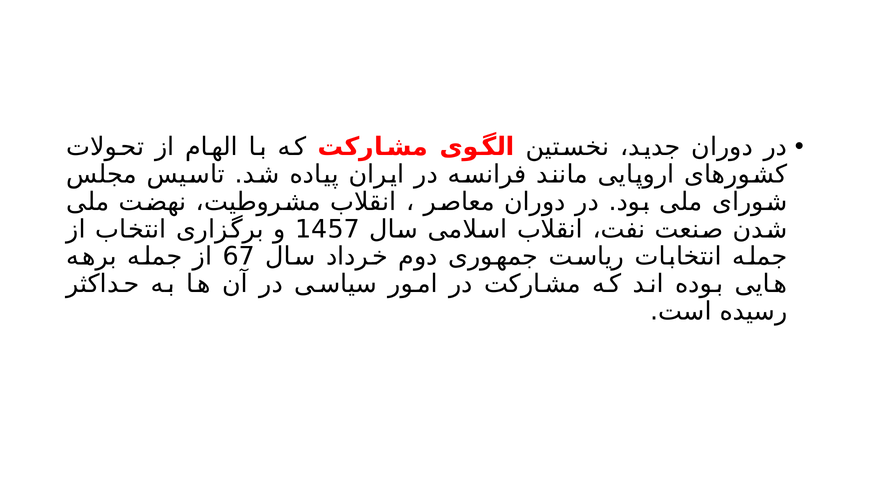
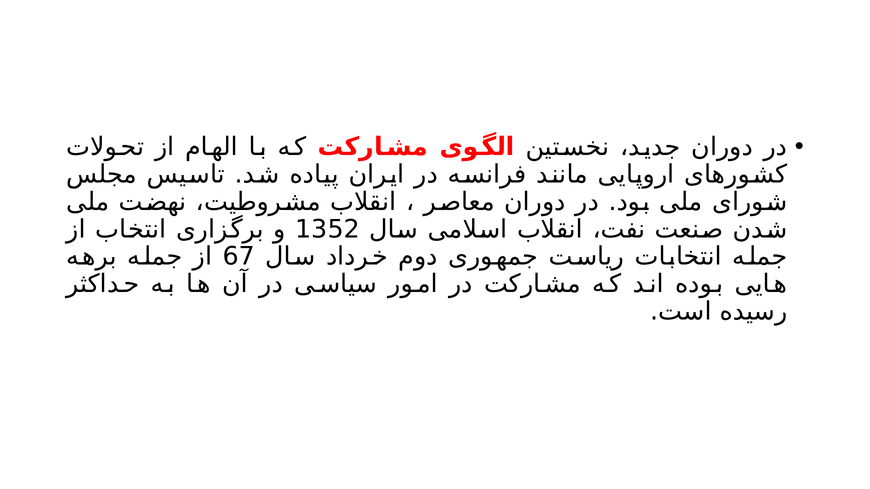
1457: 1457 -> 1352 (328, 229)
